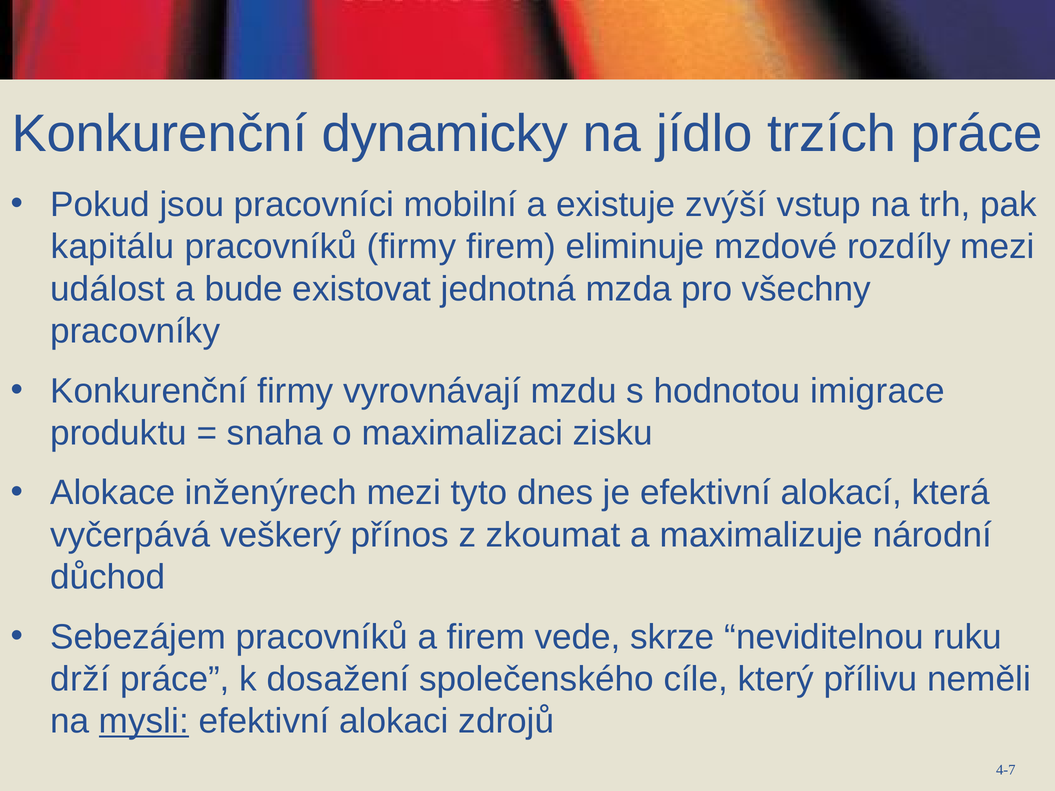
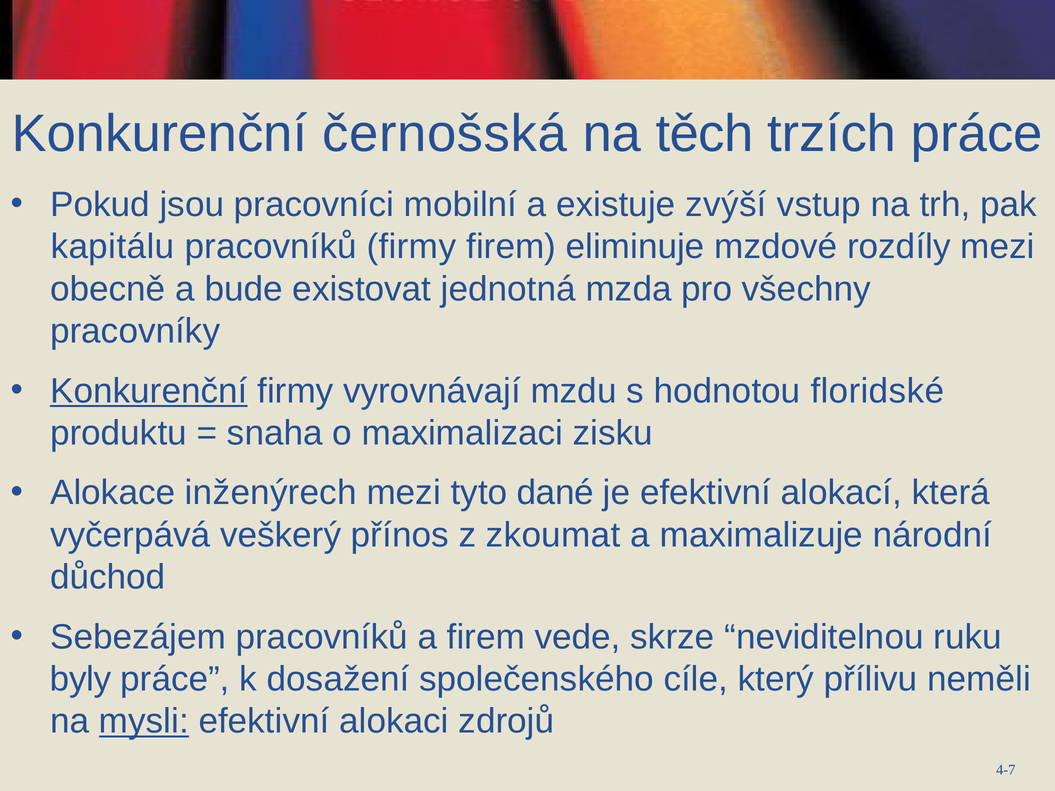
dynamicky: dynamicky -> černošská (445, 134)
jídlo: jídlo -> těch (705, 134)
událost: událost -> obecně (108, 289)
Konkurenční underline: none -> present (149, 391)
imigrace: imigrace -> floridské (877, 391)
dnes: dnes -> dané (555, 493)
drží: drží -> byly (81, 679)
